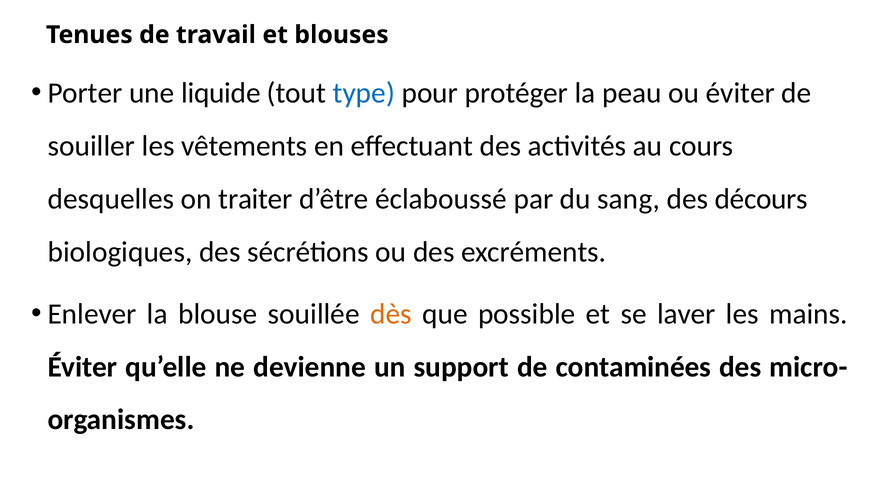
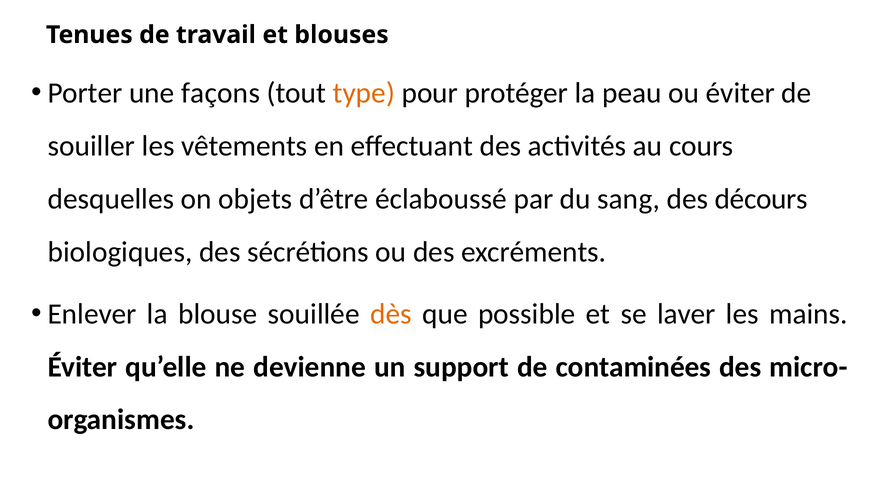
liquide: liquide -> façons (221, 93)
type colour: blue -> orange (364, 93)
traiter: traiter -> objets (255, 199)
